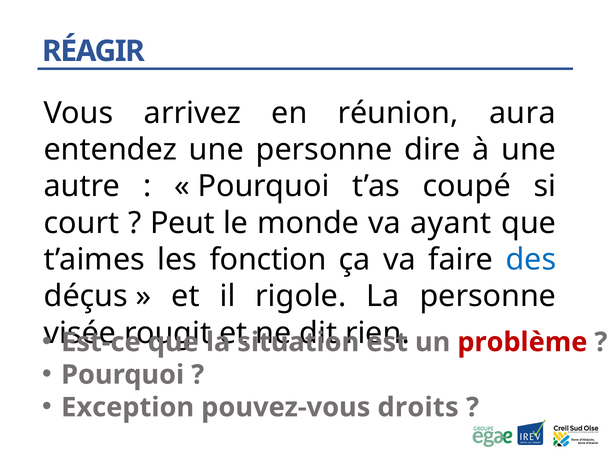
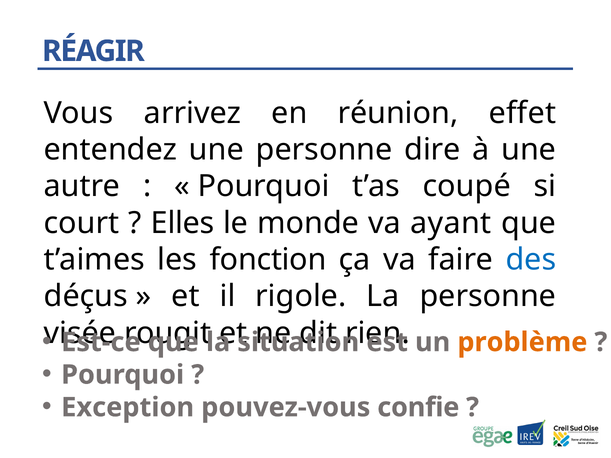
aura: aura -> effet (522, 113)
Peut: Peut -> Elles (183, 223)
problème colour: red -> orange (522, 342)
droits: droits -> confie (418, 408)
